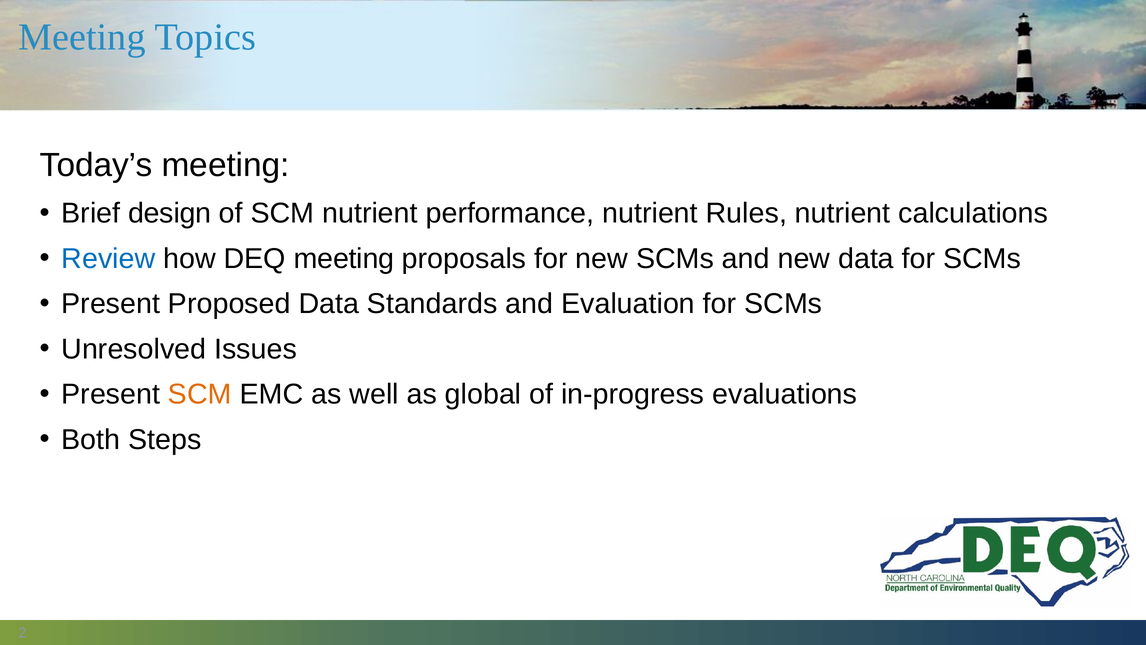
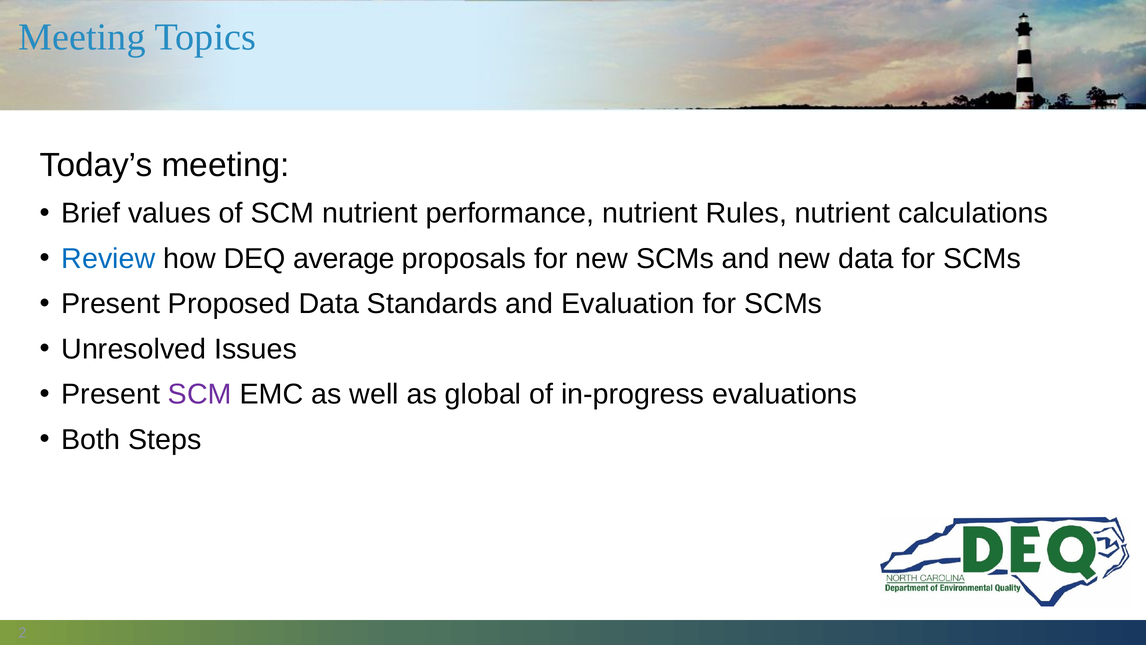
design: design -> values (170, 213)
DEQ meeting: meeting -> average (344, 258)
SCM colour: orange -> purple (200, 394)
